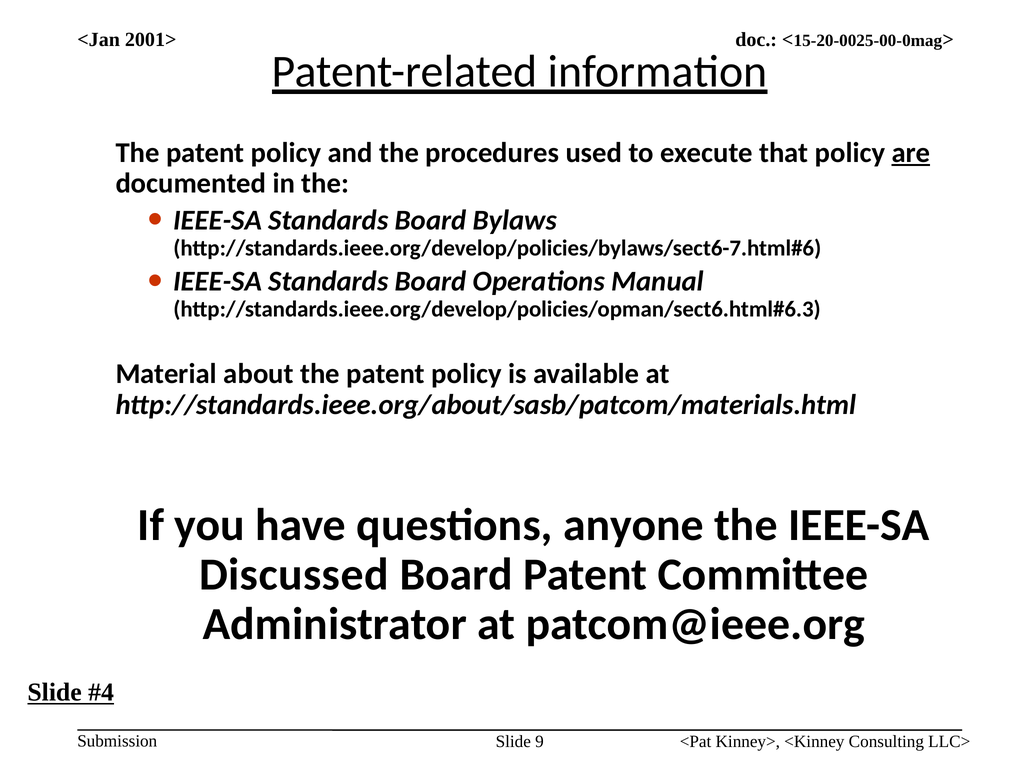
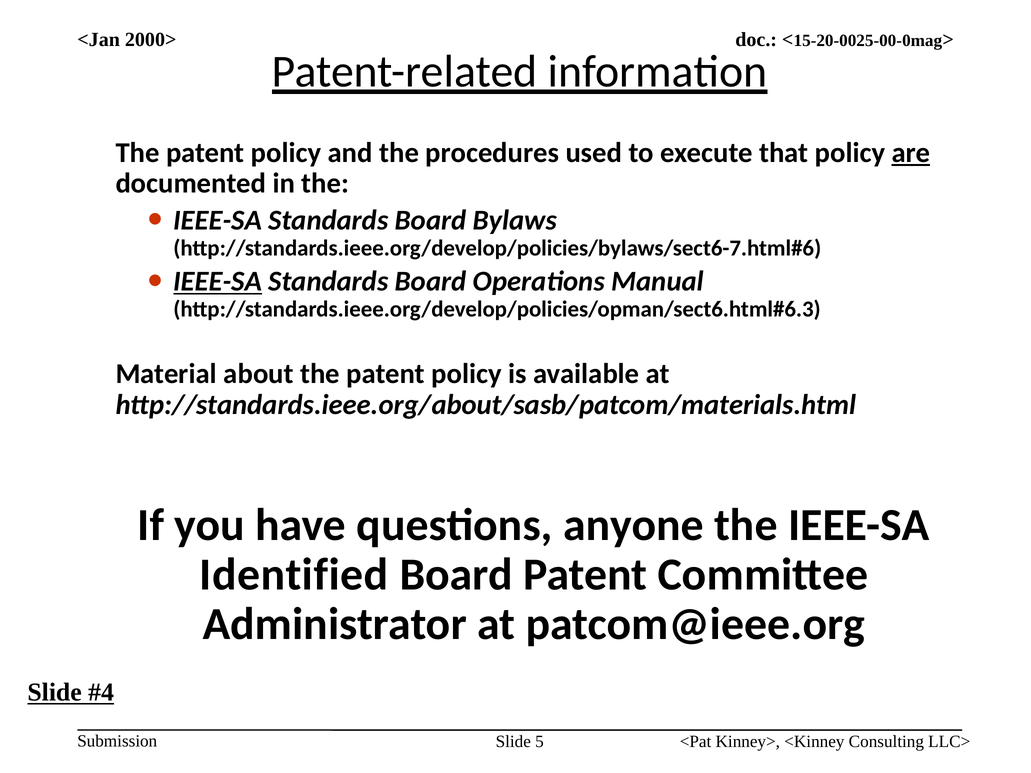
2001>: 2001> -> 2000> (151, 39)
IEEE-SA underline: none -> present (218, 282)
Discussed: Discussed -> Identified (294, 575)
9: 9 -> 5 (540, 742)
